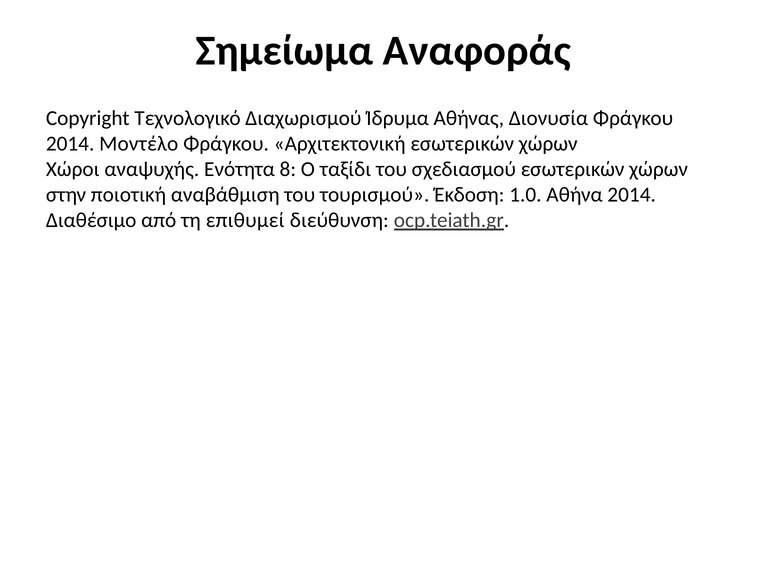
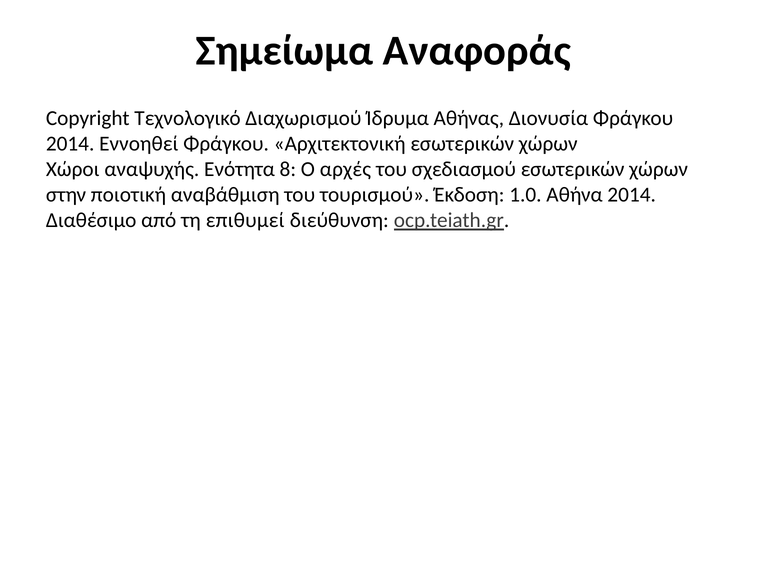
Μοντέλο: Μοντέλο -> Εννοηθεί (139, 144)
ταξίδι: ταξίδι -> αρχές (345, 169)
